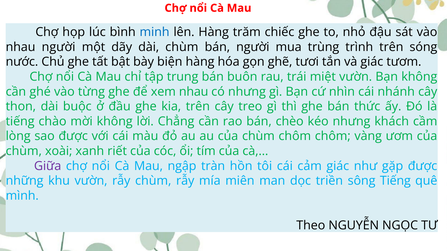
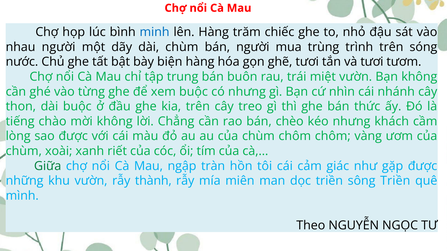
và giác: giác -> tươi (372, 62)
xem nhau: nhau -> buộc (194, 92)
Giữa colour: purple -> green (48, 166)
rẫy chùm: chùm -> thành (153, 181)
sông Tiếng: Tiếng -> Triền (395, 181)
